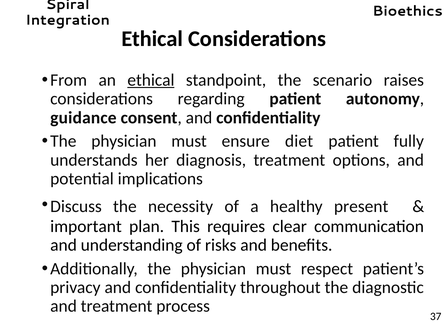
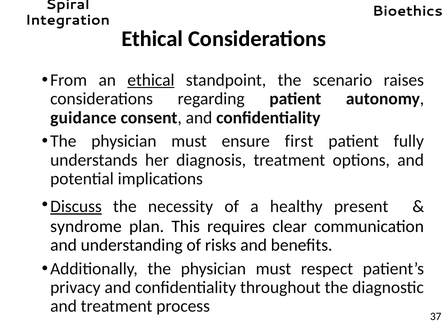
diet: diet -> first (299, 141)
Discuss underline: none -> present (76, 207)
important: important -> syndrome (86, 226)
